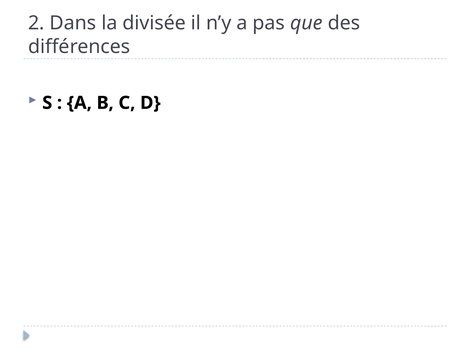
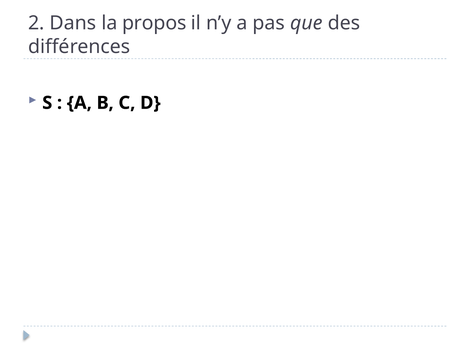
divisée: divisée -> propos (154, 23)
